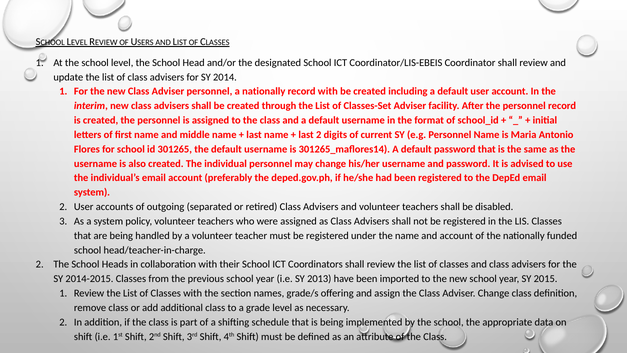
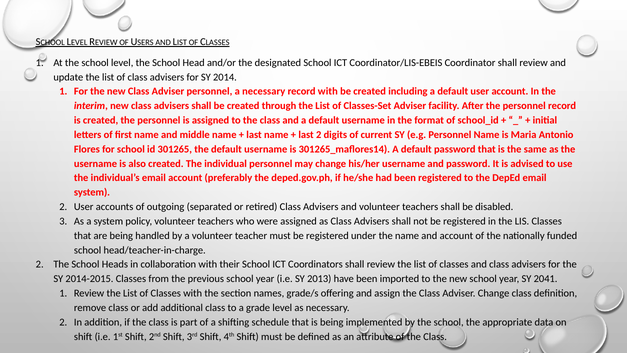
a nationally: nationally -> necessary (264, 91)
2015: 2015 -> 2041 (546, 279)
